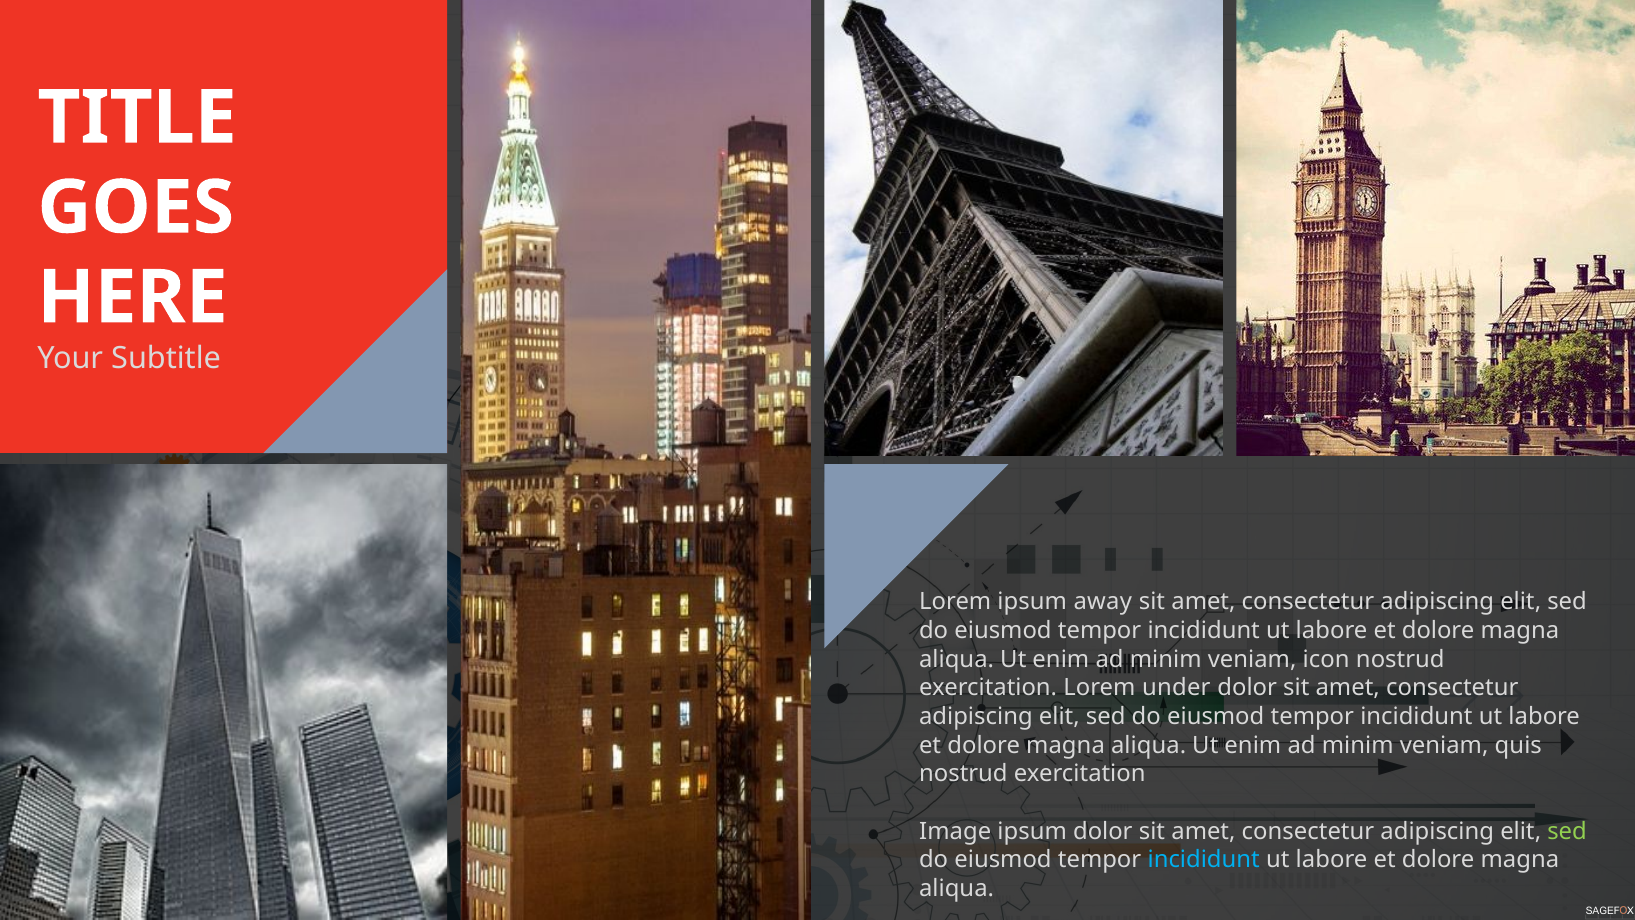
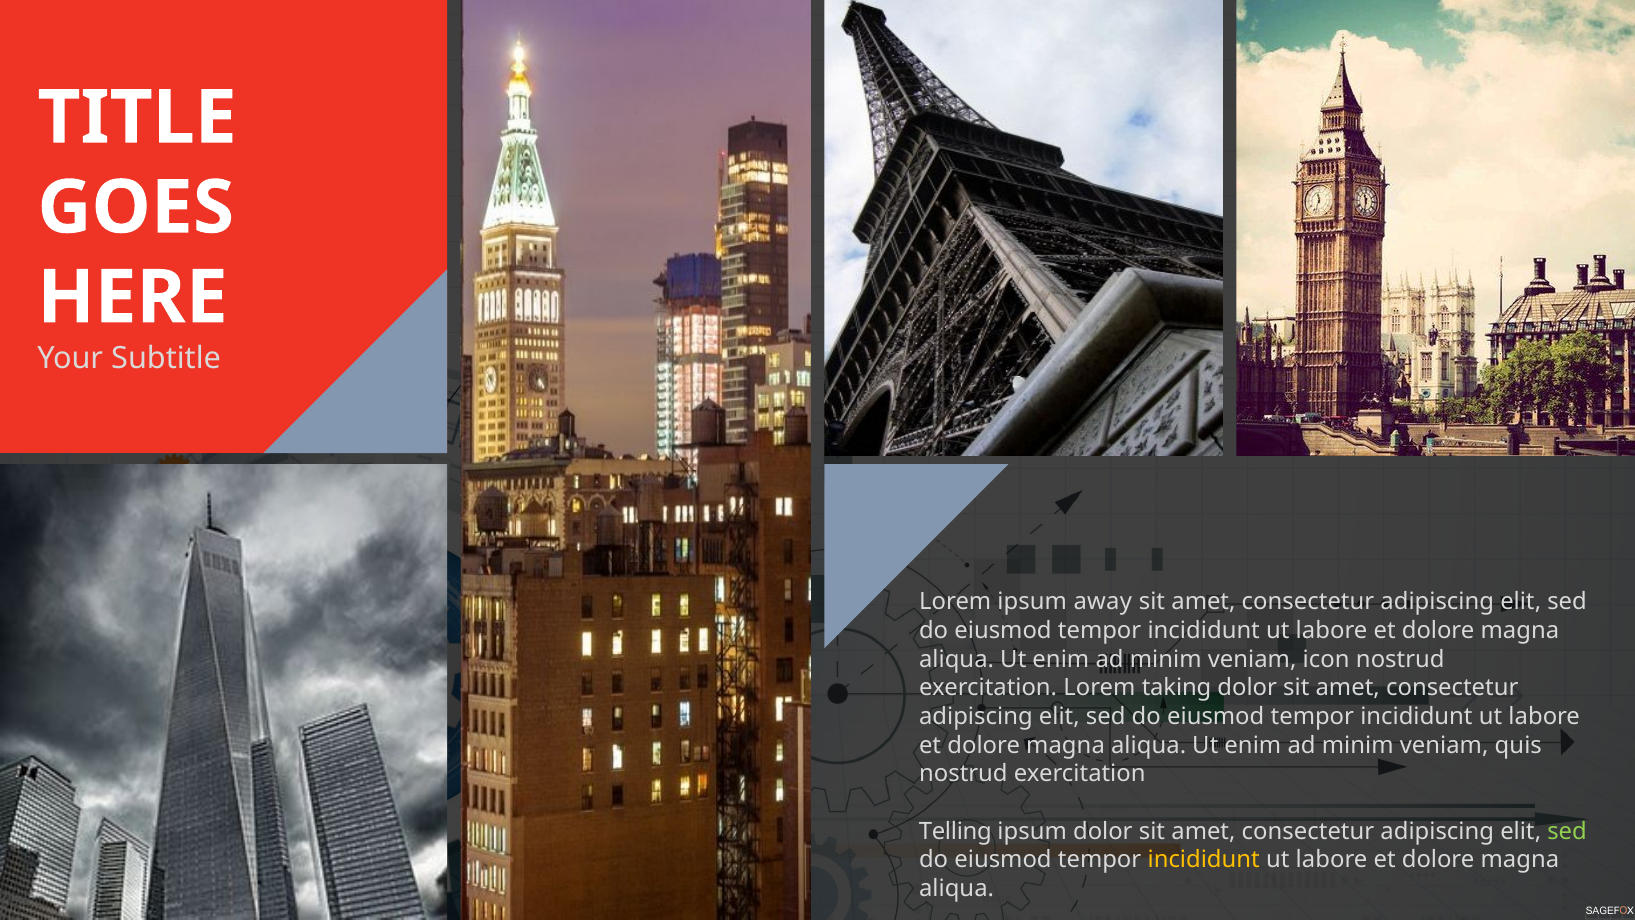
under: under -> taking (1177, 688)
Image: Image -> Telling (955, 831)
incididunt colour: light blue -> yellow (1204, 859)
